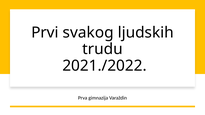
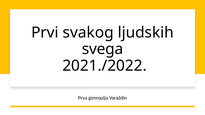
trudu: trudu -> svega (103, 49)
